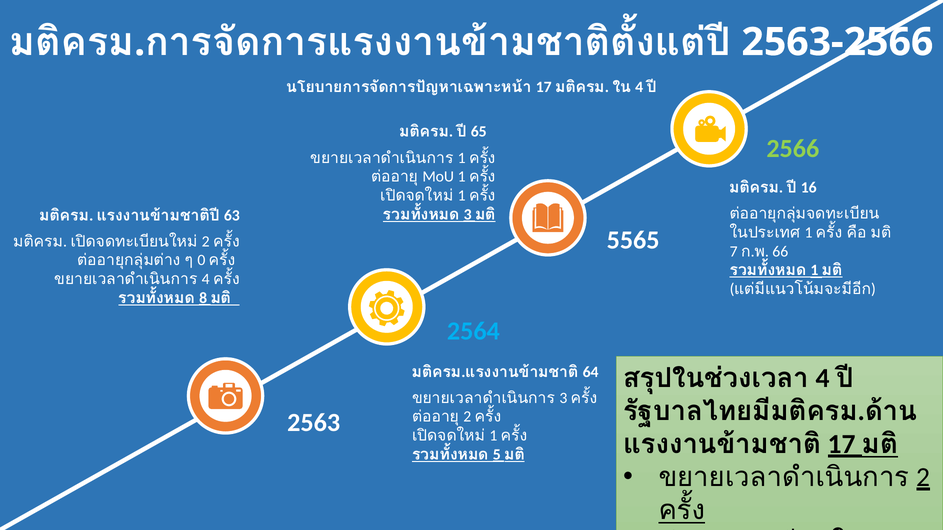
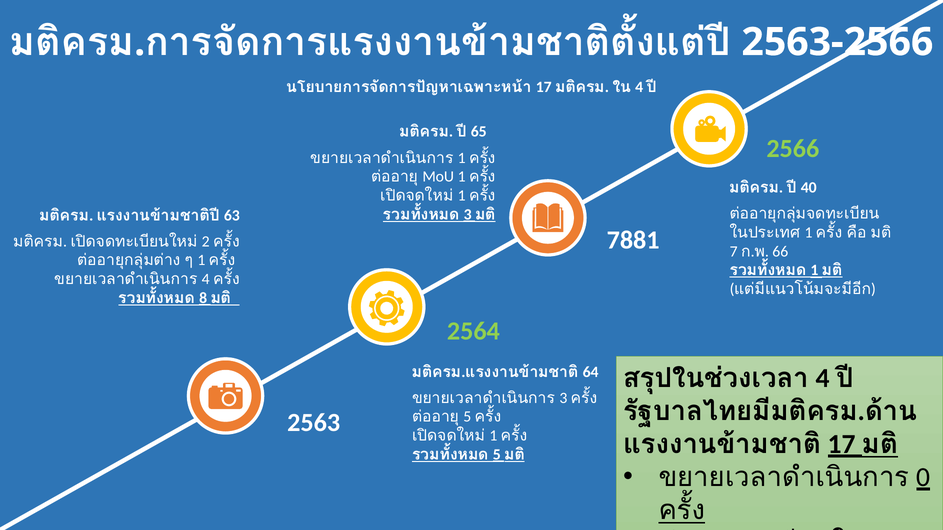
16: 16 -> 40 (809, 188)
5565: 5565 -> 7881 (633, 240)
0: 0 -> 1 (201, 260)
2564 colour: light blue -> light green (473, 332)
2: 2 -> 5 (467, 417)
2: 2 -> 0 (923, 477)
